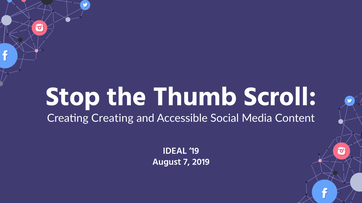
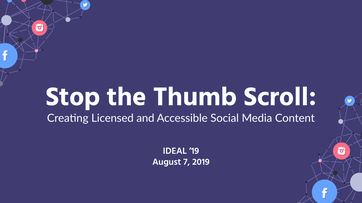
Creating: Creating -> Licensed (112, 119)
